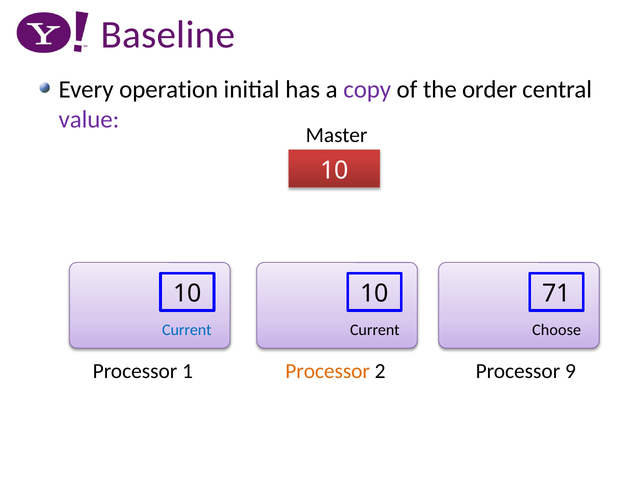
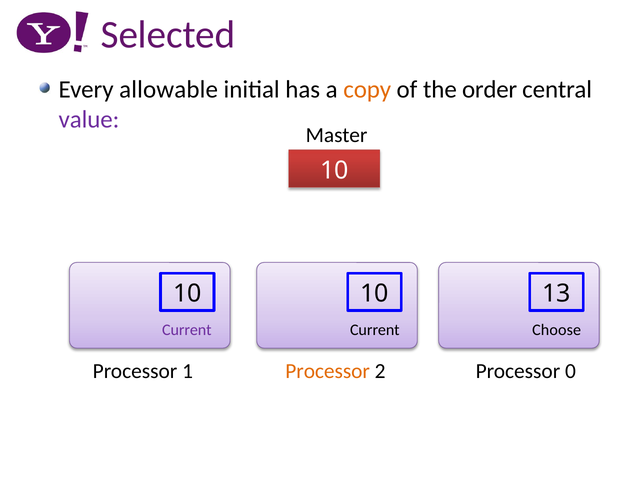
Baseline: Baseline -> Selected (168, 35)
operation: operation -> allowable (169, 90)
copy colour: purple -> orange (367, 90)
71: 71 -> 13 (556, 293)
Current colour: blue -> purple (187, 330)
9: 9 -> 0 (570, 371)
